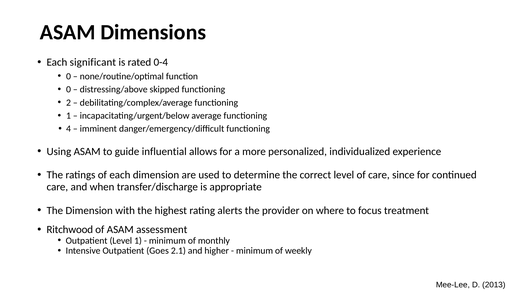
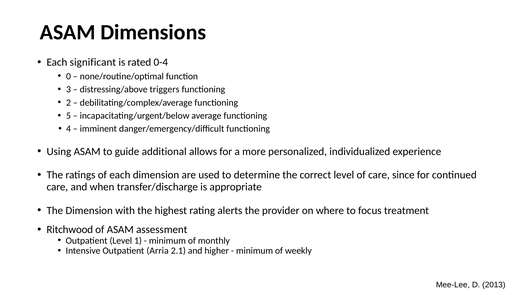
0: 0 -> 3 (68, 89)
skipped: skipped -> triggers (165, 89)
1: 1 -> 5 (68, 116)
influential: influential -> additional (164, 151)
Goes: Goes -> Arria (158, 251)
